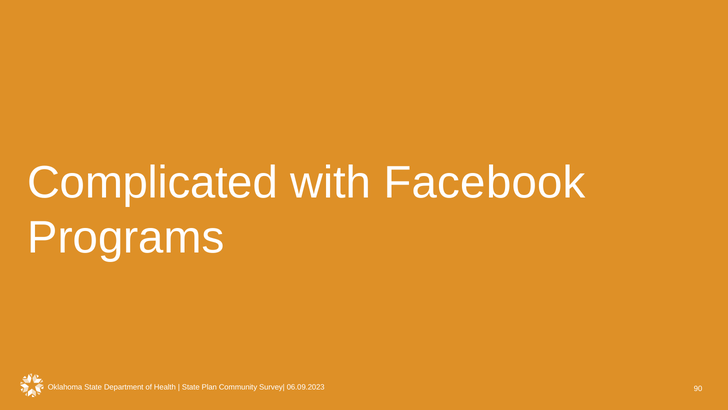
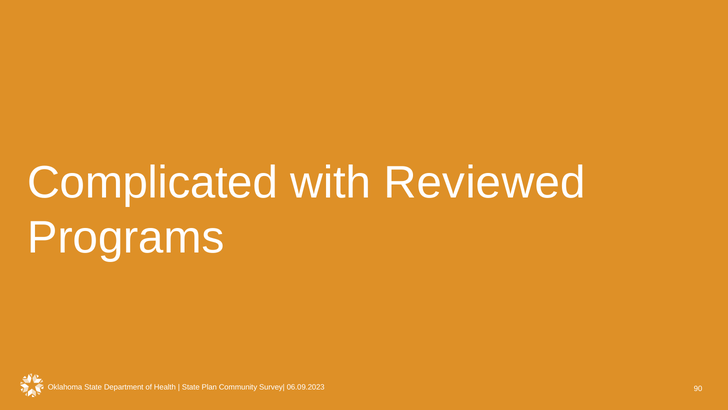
Facebook: Facebook -> Reviewed (485, 183)
